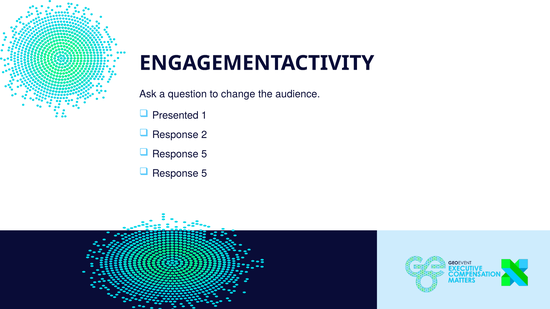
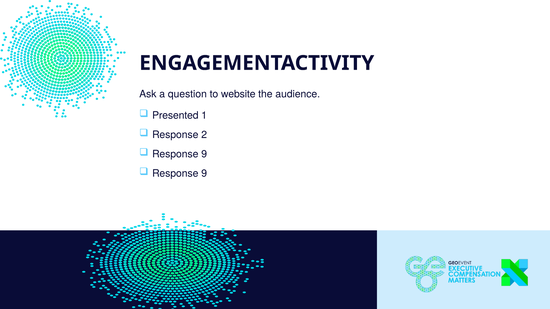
change: change -> website (238, 94)
5: 5 -> 9 (204, 154)
5: 5 -> 9 (204, 174)
